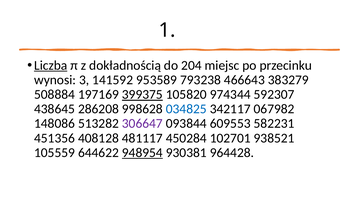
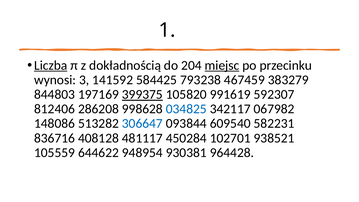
miejsc underline: none -> present (222, 65)
953589: 953589 -> 584425 (157, 80)
466643: 466643 -> 467459 (244, 80)
508884: 508884 -> 844803 (55, 94)
974344: 974344 -> 991619 (230, 94)
438645: 438645 -> 812406 (55, 109)
306647 colour: purple -> blue (142, 124)
609553: 609553 -> 609540 (230, 124)
451356: 451356 -> 836716 (55, 138)
948954 underline: present -> none (142, 153)
